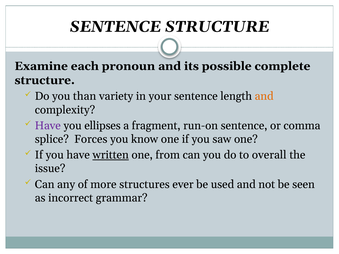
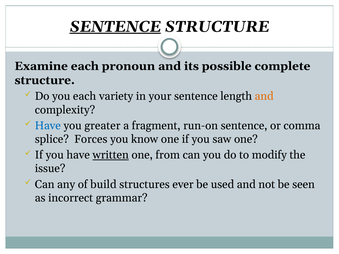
SENTENCE underline: none -> present (115, 27)
you than: than -> each (85, 96)
Have colour: purple -> blue (48, 126)
ellipses: ellipses -> greater (102, 126)
overall: overall -> modify (269, 155)
more: more -> build (103, 184)
